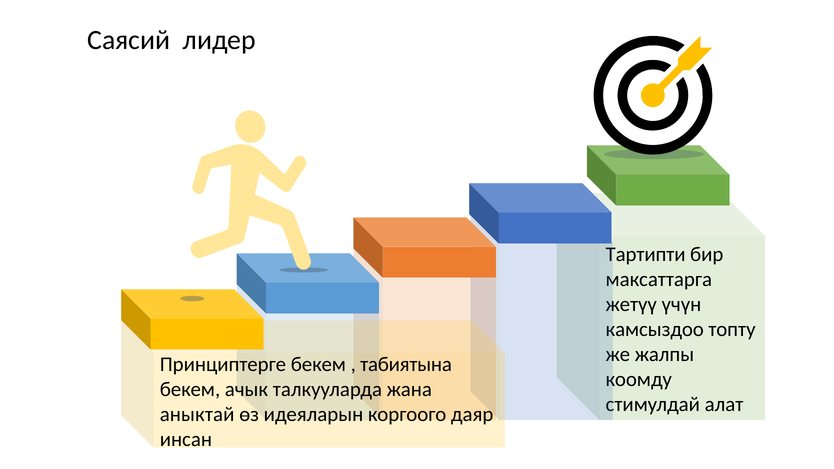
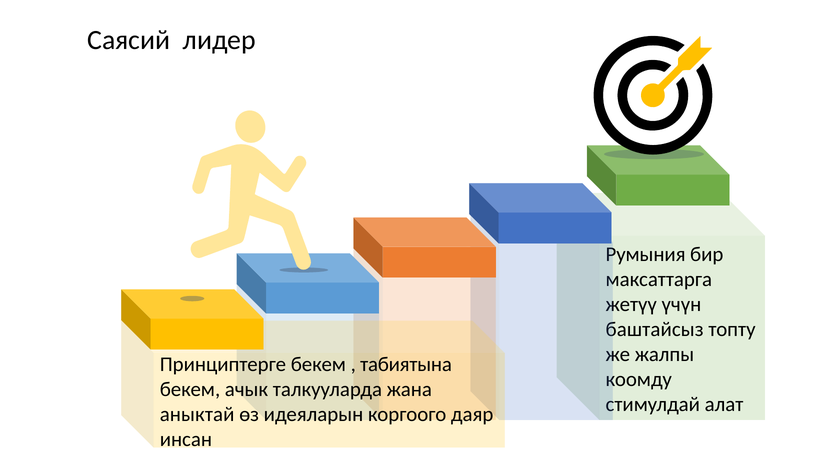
Тартипти: Тартипти -> Румыния (646, 254)
камсыздоо: камсыздоо -> баштайсыз (655, 329)
